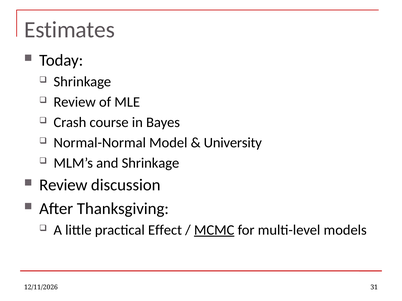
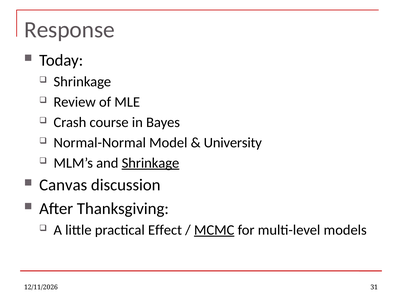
Estimates: Estimates -> Response (69, 30)
Shrinkage underline: none -> present (150, 163)
Review: Review -> Canvas (63, 185)
